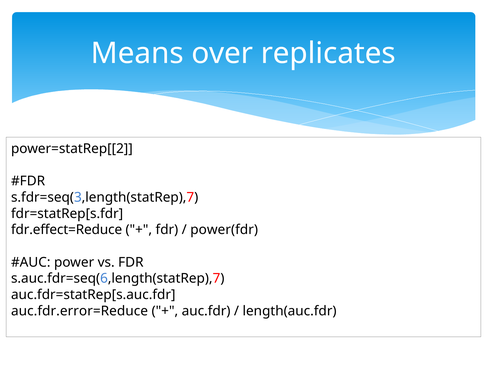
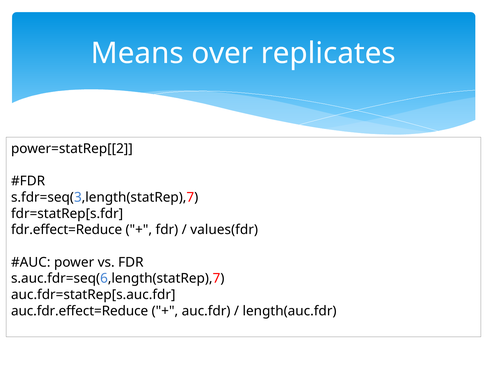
power(fdr: power(fdr -> values(fdr (224, 230)
auc.fdr.error=Reduce: auc.fdr.error=Reduce -> auc.fdr.effect=Reduce (80, 311)
